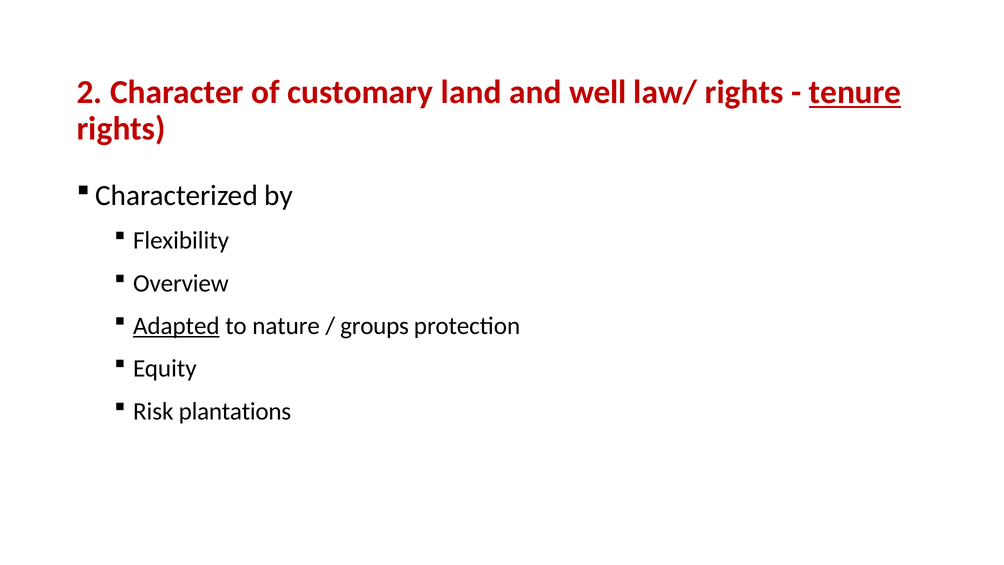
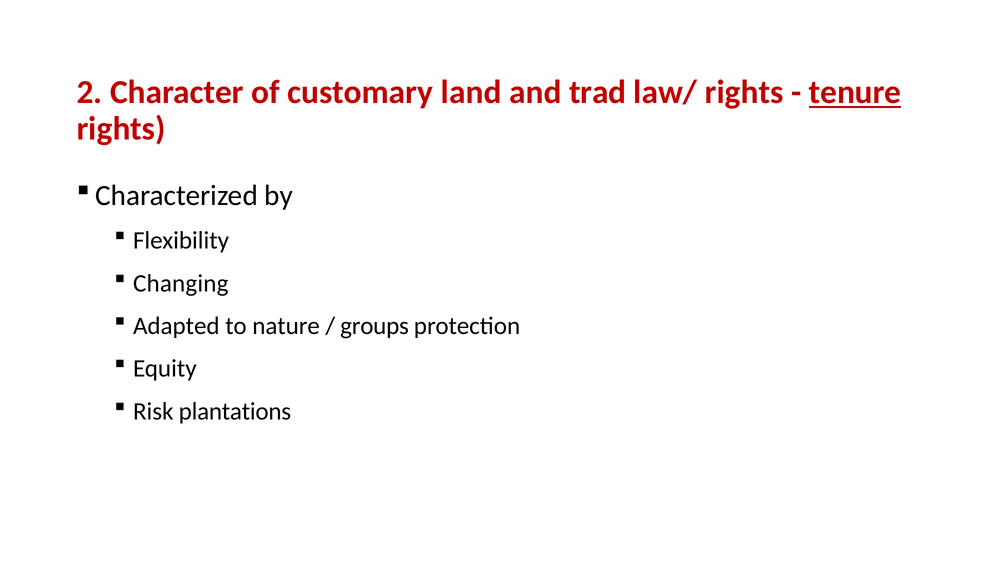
well: well -> trad (598, 92)
Overview: Overview -> Changing (181, 283)
Adapted underline: present -> none (176, 326)
